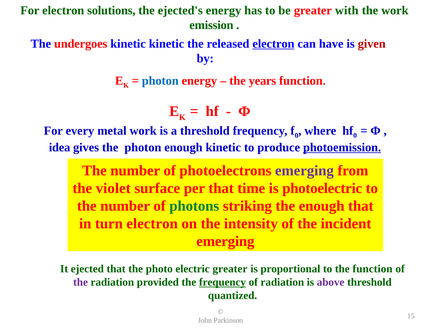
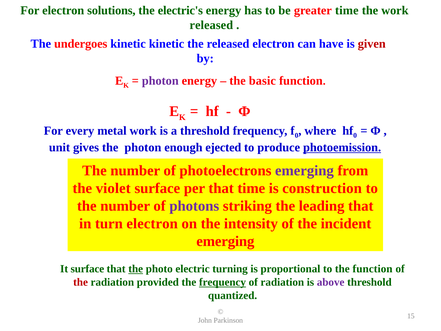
ejected's: ejected's -> electric's (180, 10)
greater with: with -> time (347, 10)
emission: emission -> released (211, 25)
electron underline: present -> none (273, 44)
photon colour: blue -> purple (160, 81)
years: years -> basic (262, 81)
idea: idea -> unit (60, 147)
enough kinetic: kinetic -> ejected (223, 147)
photoelectric: photoelectric -> construction (322, 188)
photons colour: green -> purple (194, 206)
the enough: enough -> leading (322, 206)
It ejected: ejected -> surface (87, 269)
the underline: none -> present (136, 269)
electric greater: greater -> turning (230, 269)
the colour: purple -> red (81, 282)
